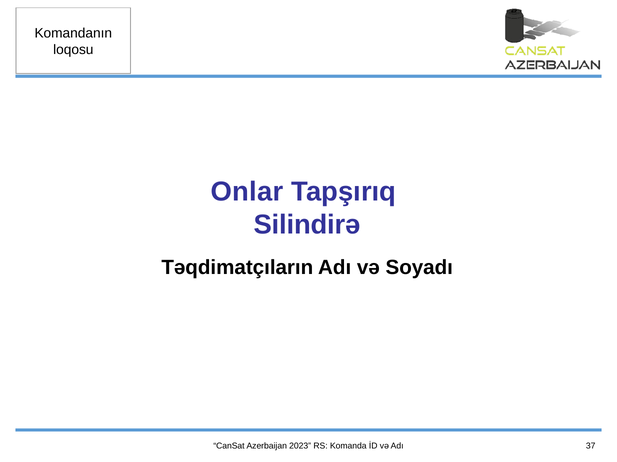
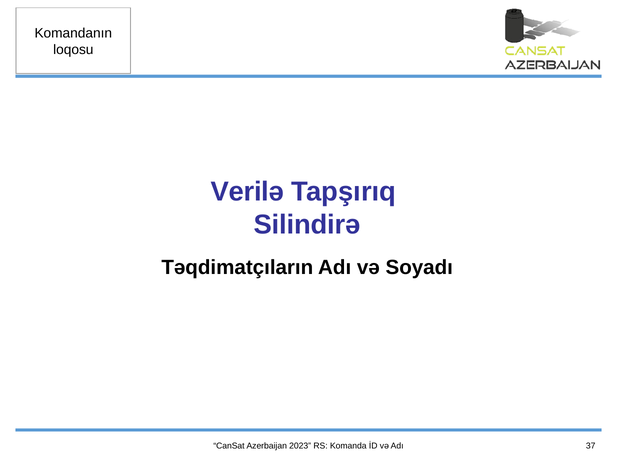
Onlar: Onlar -> Verilə (247, 192)
